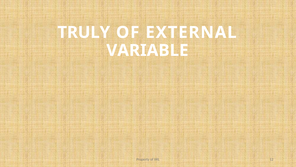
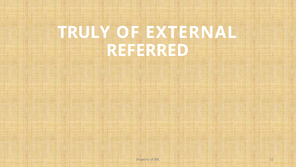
VARIABLE: VARIABLE -> REFERRED (148, 50)
